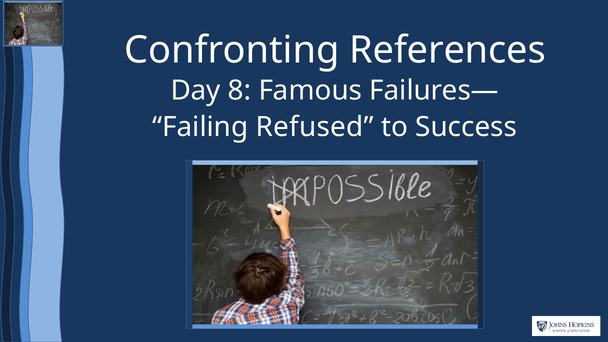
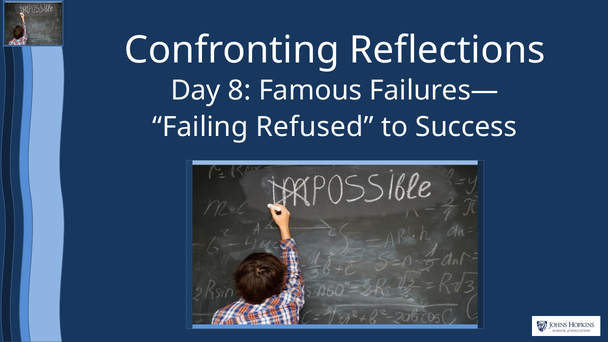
References: References -> Reflections (447, 50)
